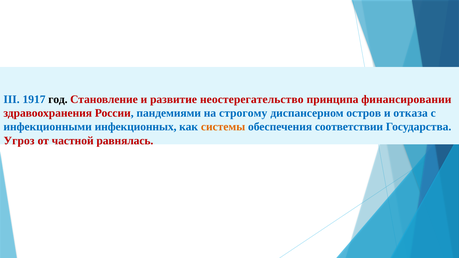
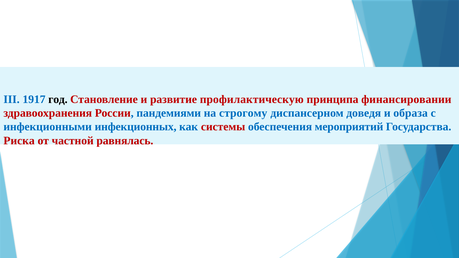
неостерегательство: неостерегательство -> профилактическую (252, 99)
остров: остров -> доведя (364, 113)
отказа: отказа -> образа (411, 113)
системы colour: orange -> red (223, 127)
соответствии: соответствии -> мероприятий (349, 127)
Угроз: Угроз -> Риска (19, 141)
